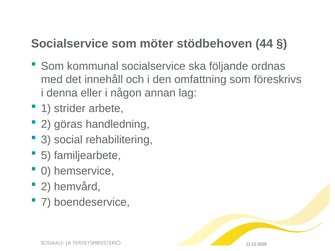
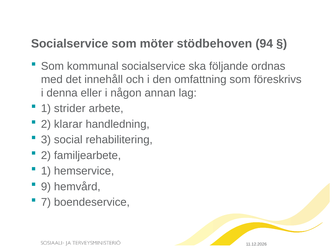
44: 44 -> 94 (264, 44)
göras: göras -> klarar (68, 124)
5: 5 -> 2 (46, 156)
0: 0 -> 1 (46, 171)
2: 2 -> 9 (46, 187)
